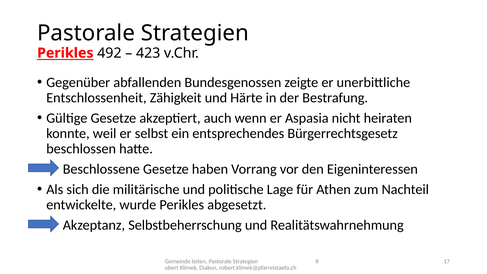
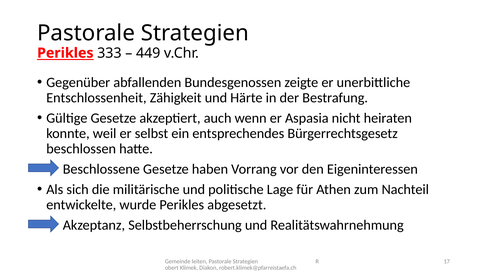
492: 492 -> 333 (109, 53)
423: 423 -> 449 (148, 53)
